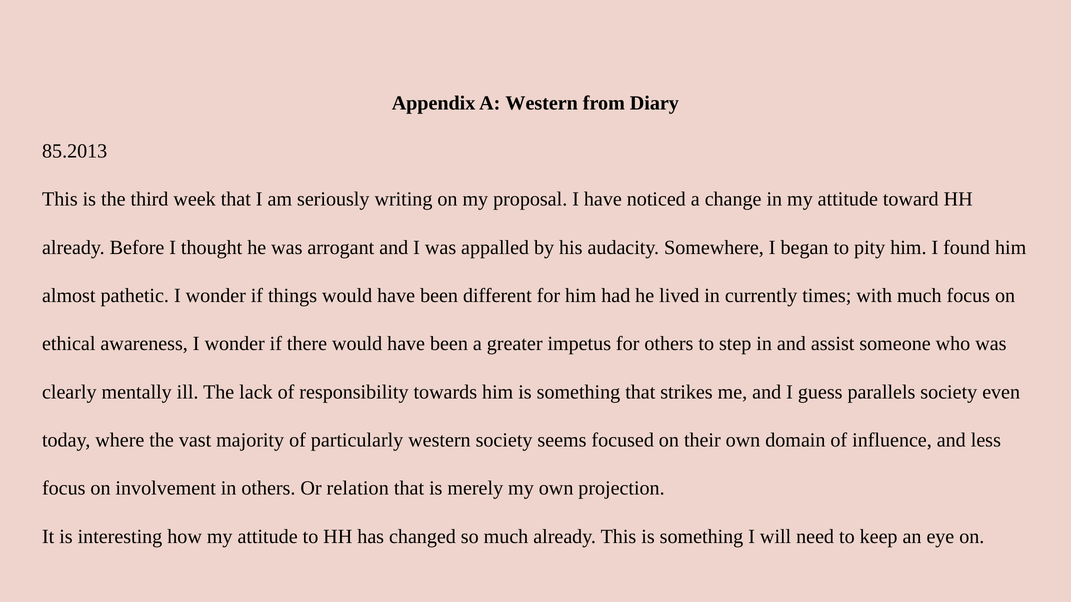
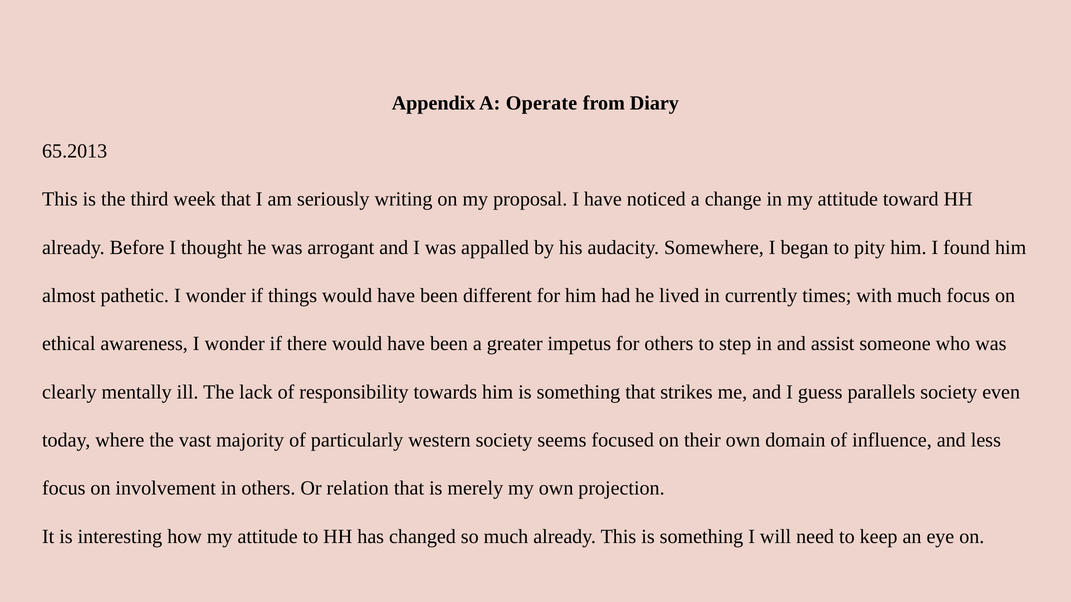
A Western: Western -> Operate (542, 103)
85.2013: 85.2013 -> 65.2013 (75, 151)
